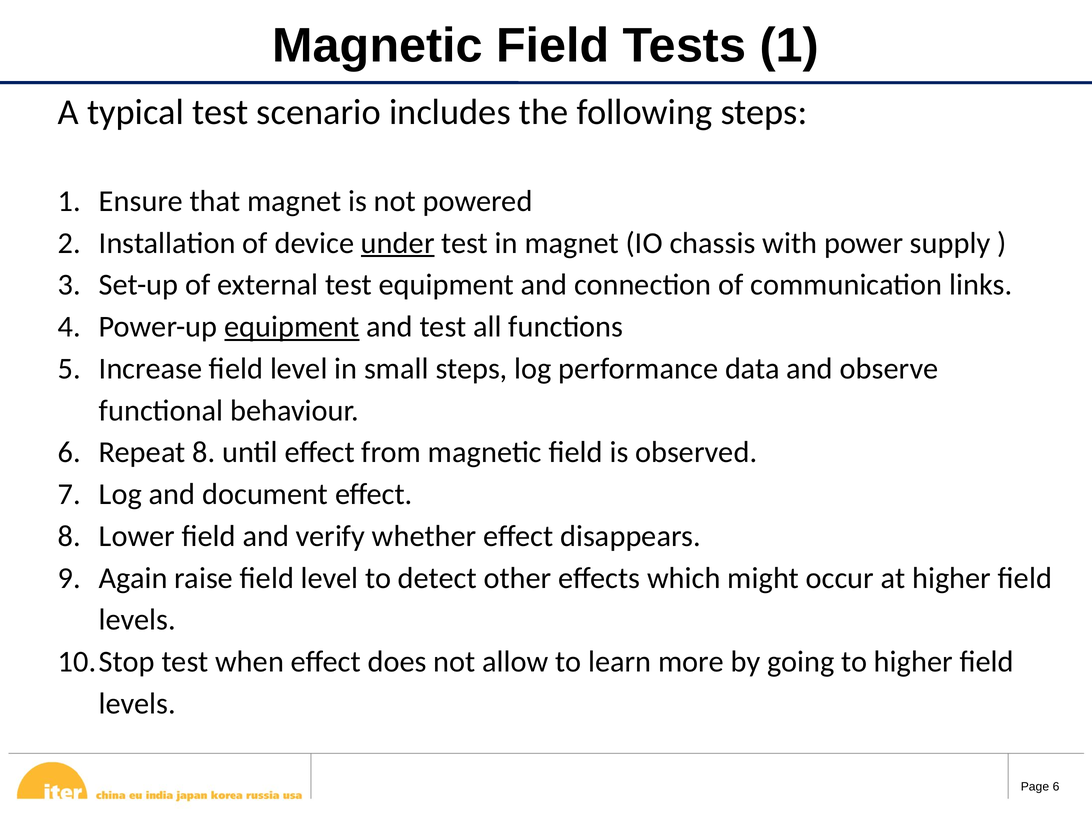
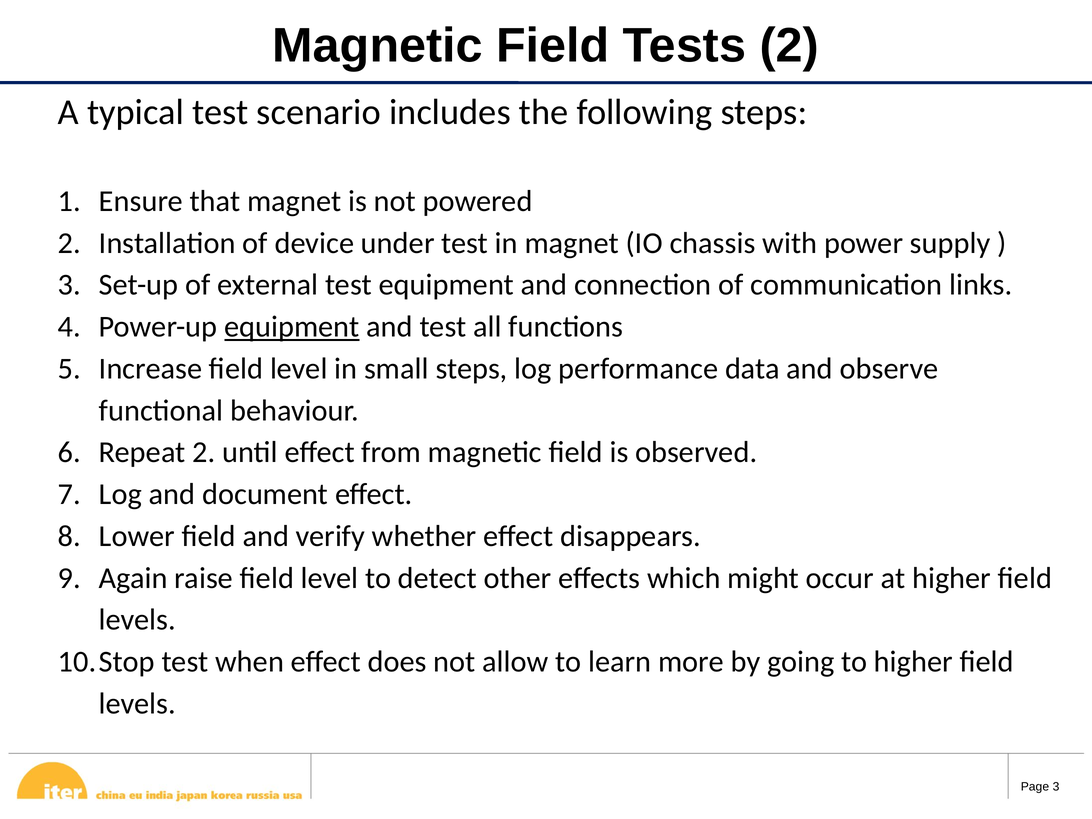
Tests 1: 1 -> 2 (789, 46)
under underline: present -> none (398, 243)
Repeat 8: 8 -> 2 (204, 452)
6: 6 -> 3 (1056, 787)
